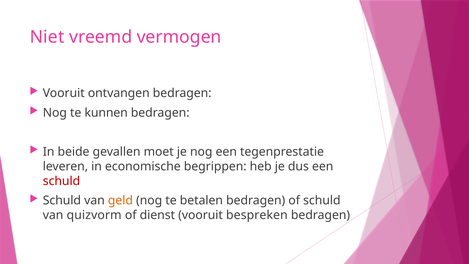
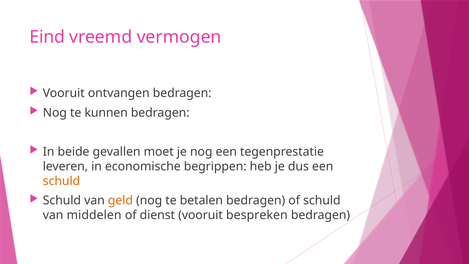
Niet: Niet -> Eind (47, 37)
schuld colour: red -> orange (61, 181)
quizvorm: quizvorm -> middelen (94, 215)
